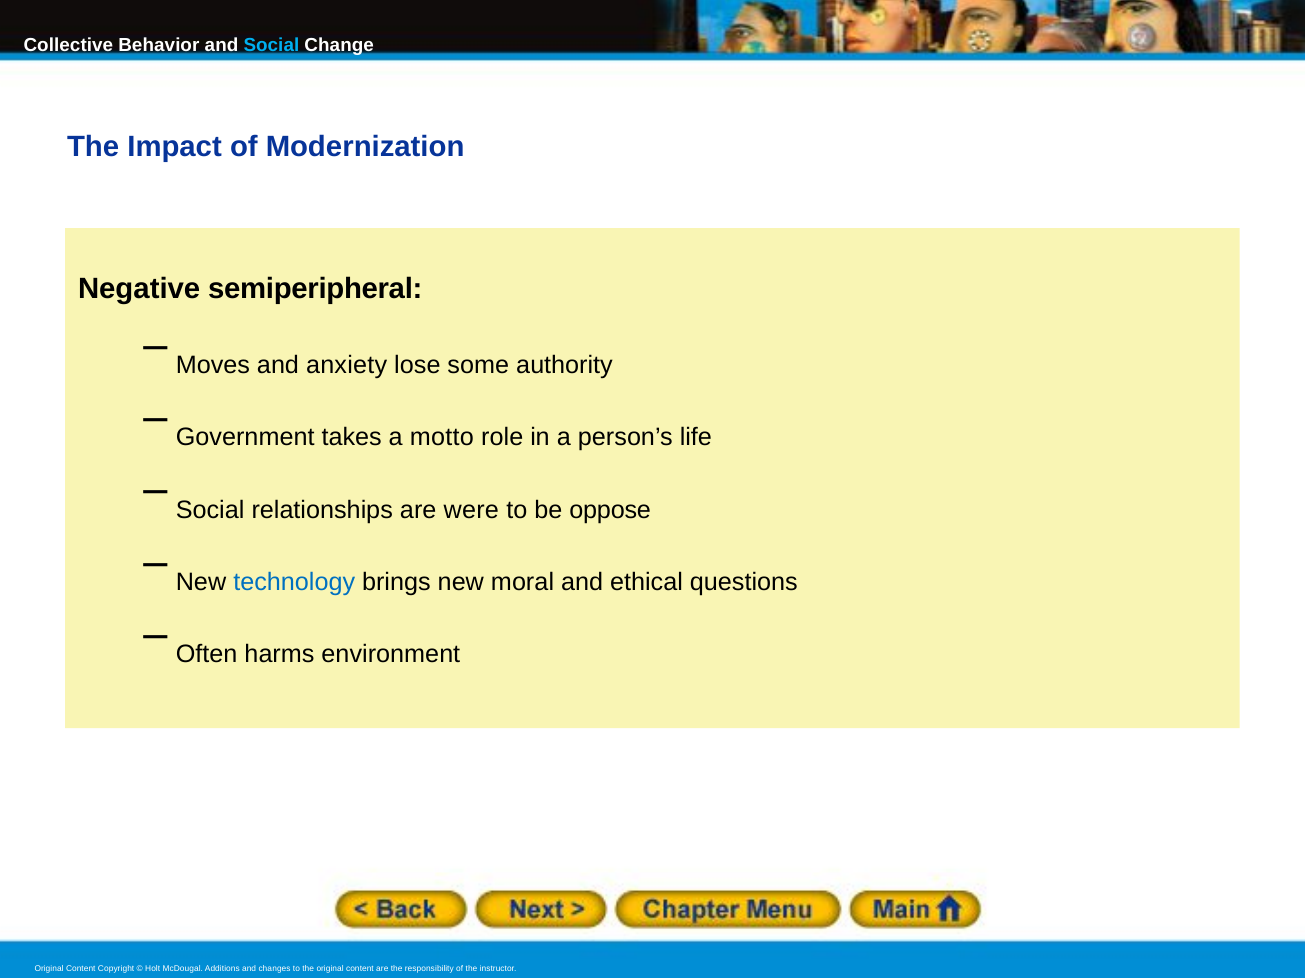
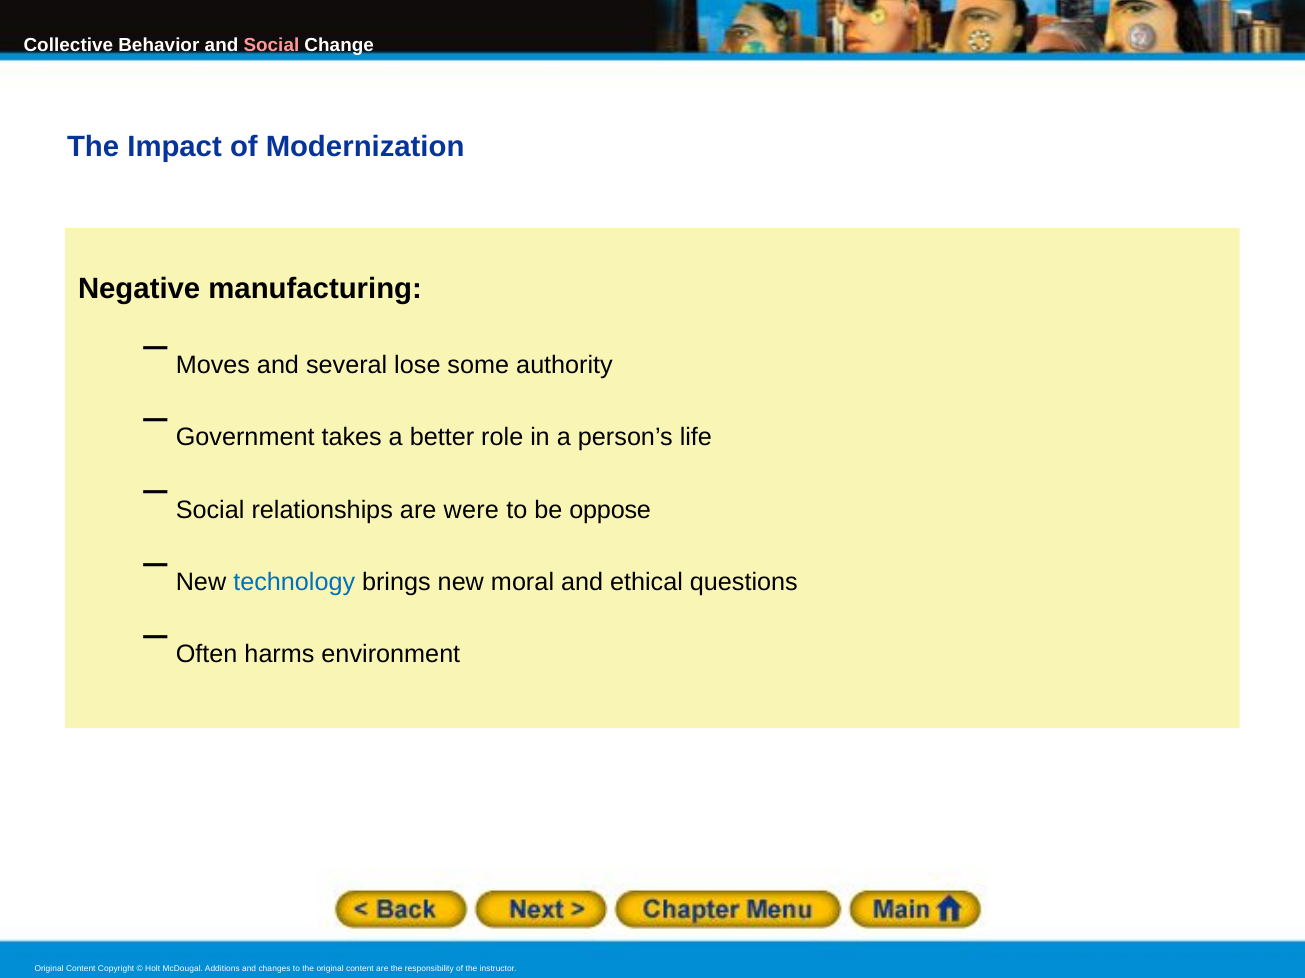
Social colour: light blue -> pink (271, 45)
semiperipheral: semiperipheral -> manufacturing (315, 289)
anxiety: anxiety -> several (347, 365)
motto: motto -> better (442, 438)
